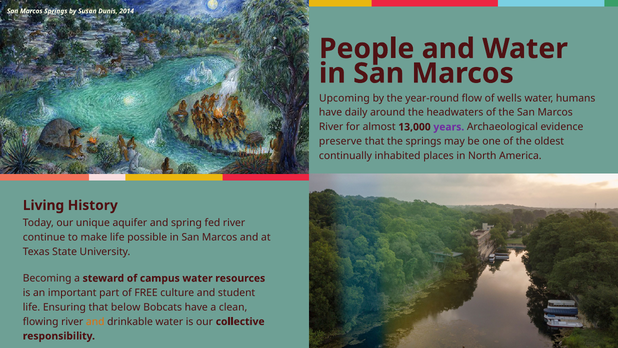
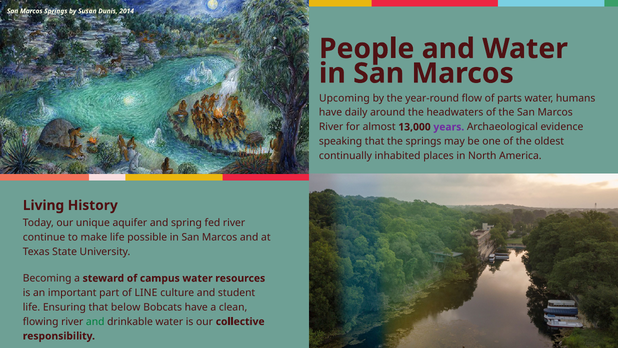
wells: wells -> parts (510, 98)
preserve: preserve -> speaking (341, 141)
FREE: FREE -> LINE (146, 292)
and colour: orange -> green (95, 321)
